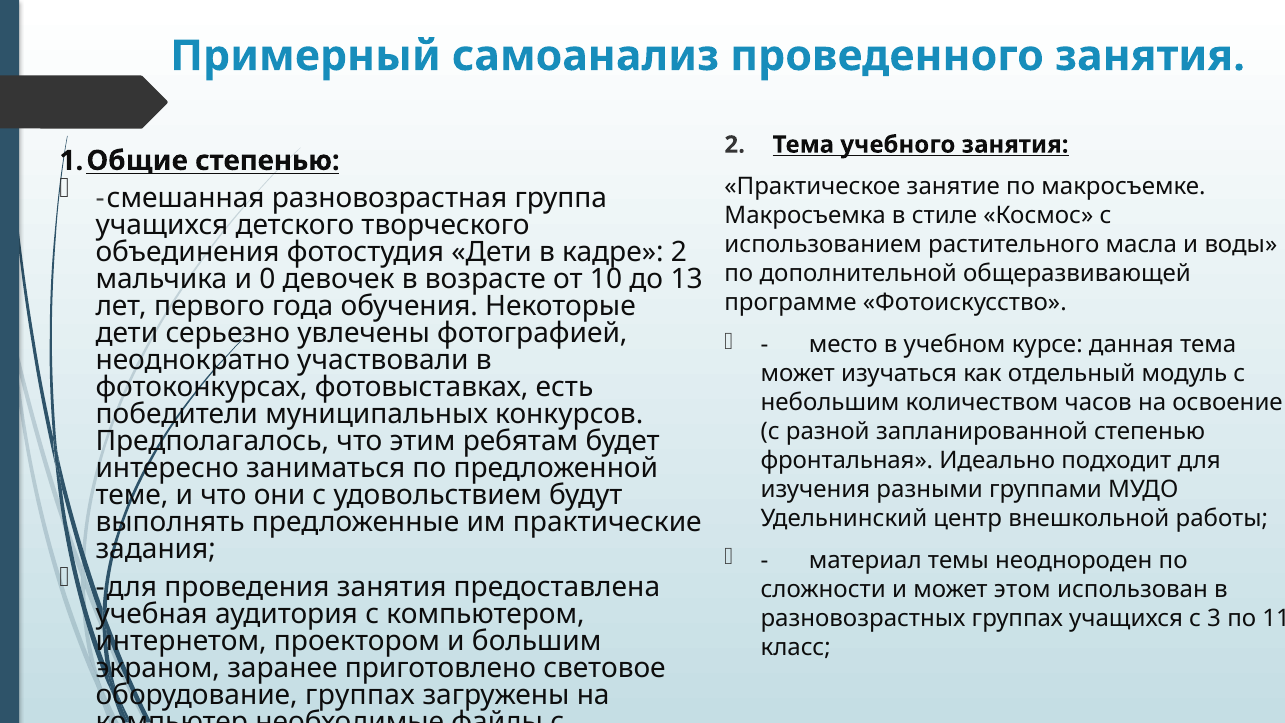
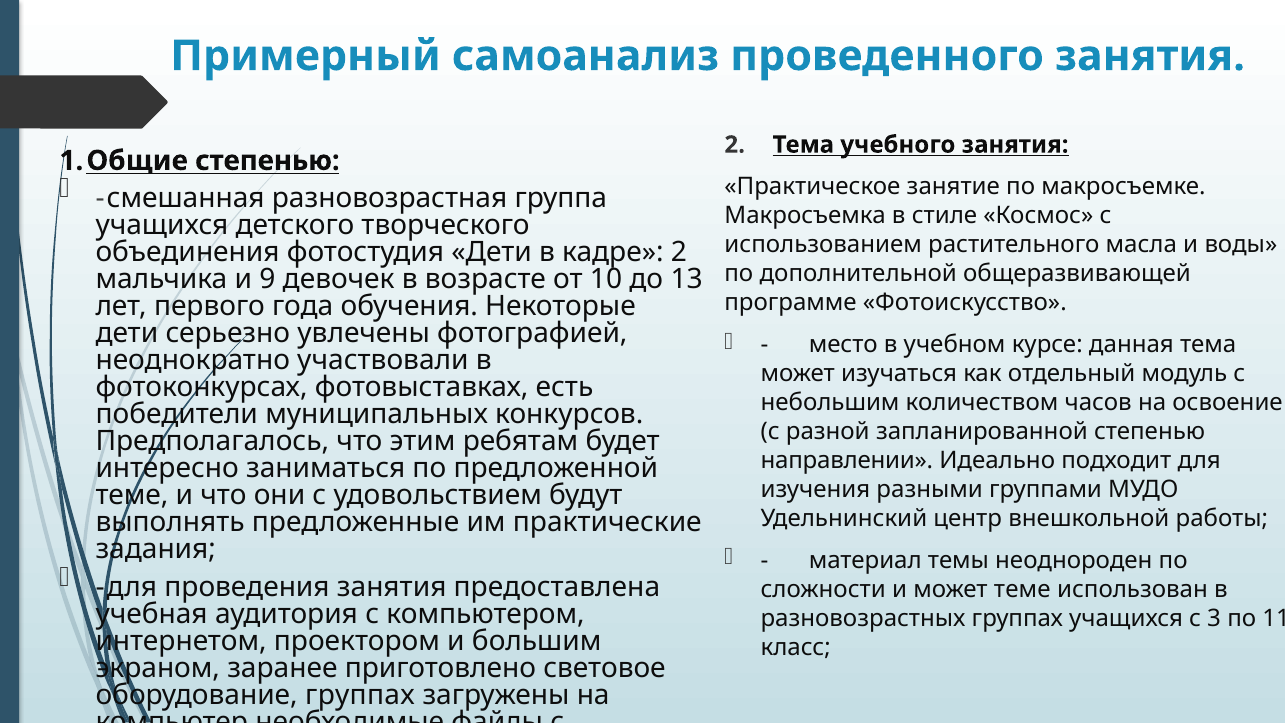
0: 0 -> 9 (267, 279)
фронтальная: фронтальная -> направлении (847, 461)
может этом: этом -> теме (1022, 590)
